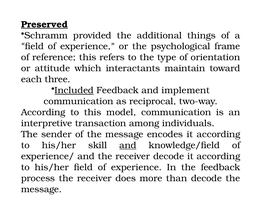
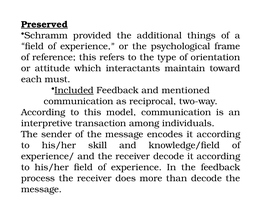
three: three -> must (58, 79)
implement: implement -> mentioned (186, 90)
and underline: present -> none (128, 145)
